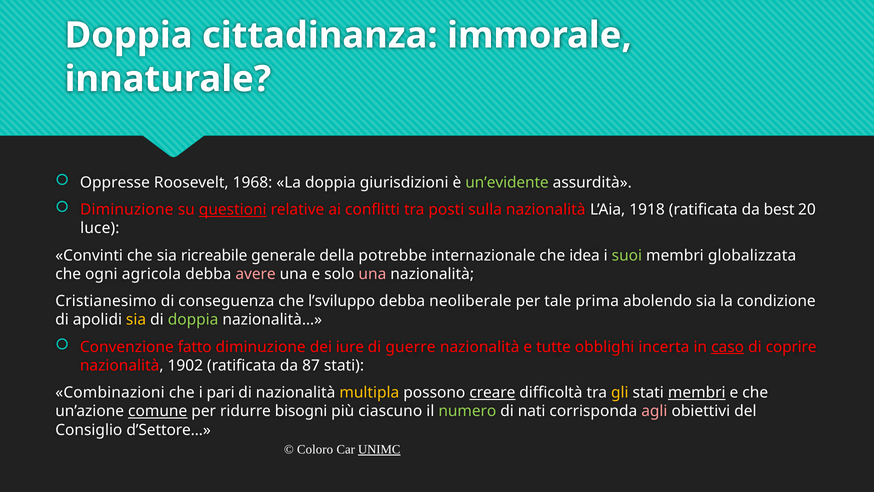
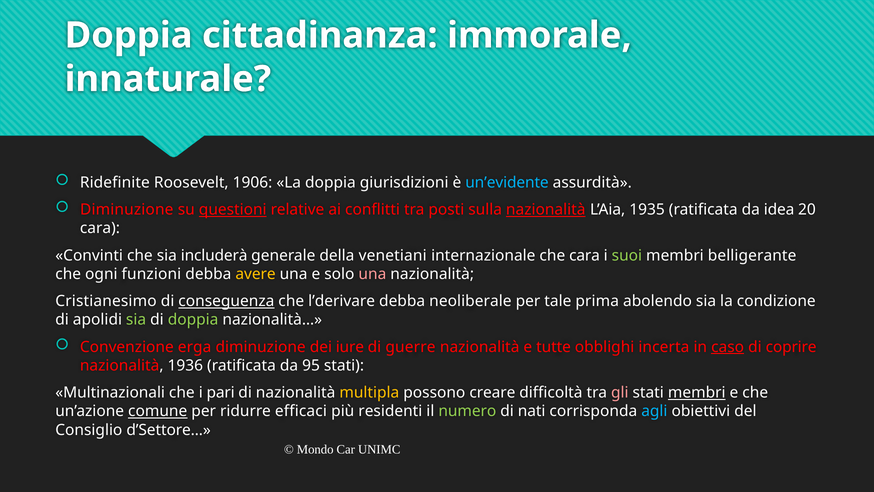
Oppresse: Oppresse -> Ridefinite (115, 182)
1968: 1968 -> 1906 (253, 182)
un’evidente colour: light green -> light blue (507, 182)
nazionalità underline: none -> present (546, 210)
1918: 1918 -> 1935 (647, 210)
best: best -> idea (779, 210)
luce: luce -> cara (100, 228)
ricreabile: ricreabile -> includerà (214, 255)
potrebbe: potrebbe -> venetiani (393, 255)
che idea: idea -> cara (585, 255)
globalizzata: globalizzata -> belligerante (752, 255)
agricola: agricola -> funzioni (151, 274)
avere colour: pink -> yellow (256, 274)
conseguenza underline: none -> present (226, 301)
l’sviluppo: l’sviluppo -> l’derivare (342, 301)
sia colour: yellow -> light green (136, 320)
fatto: fatto -> erga (195, 347)
1902: 1902 -> 1936 (185, 365)
87: 87 -> 95 (311, 365)
Combinazioni: Combinazioni -> Multinazionali (110, 392)
creare underline: present -> none (492, 392)
gli colour: yellow -> pink (620, 392)
bisogni: bisogni -> efficaci (301, 411)
ciascuno: ciascuno -> residenti (390, 411)
agli colour: pink -> light blue (654, 411)
Coloro: Coloro -> Mondo (315, 449)
UNIMC underline: present -> none (379, 449)
